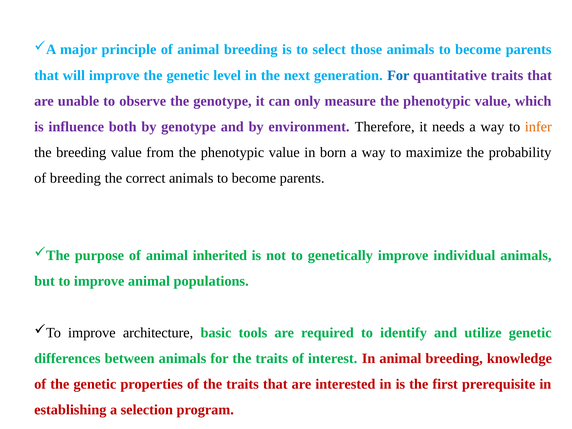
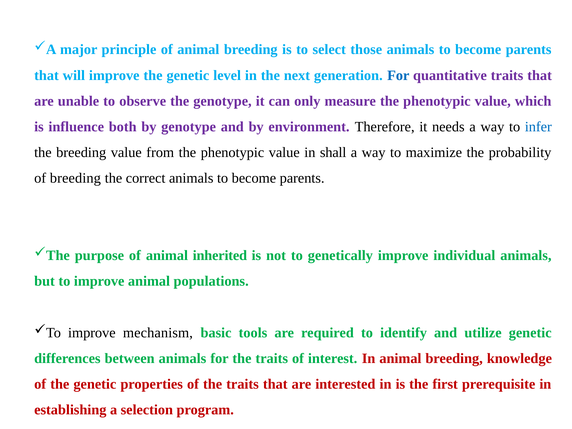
infer colour: orange -> blue (538, 127)
born: born -> shall (333, 153)
architecture: architecture -> mechanism (158, 333)
